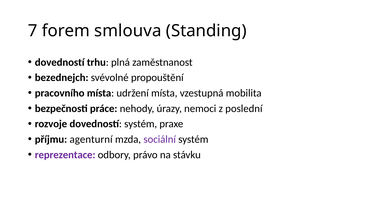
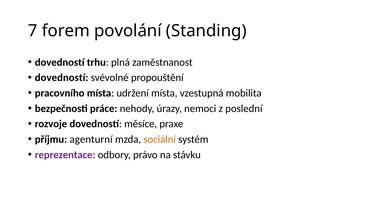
smlouva: smlouva -> povolání (128, 31)
bezednejch: bezednejch -> dovedností (62, 77)
dovedností systém: systém -> měsíce (141, 124)
sociální colour: purple -> orange (160, 139)
